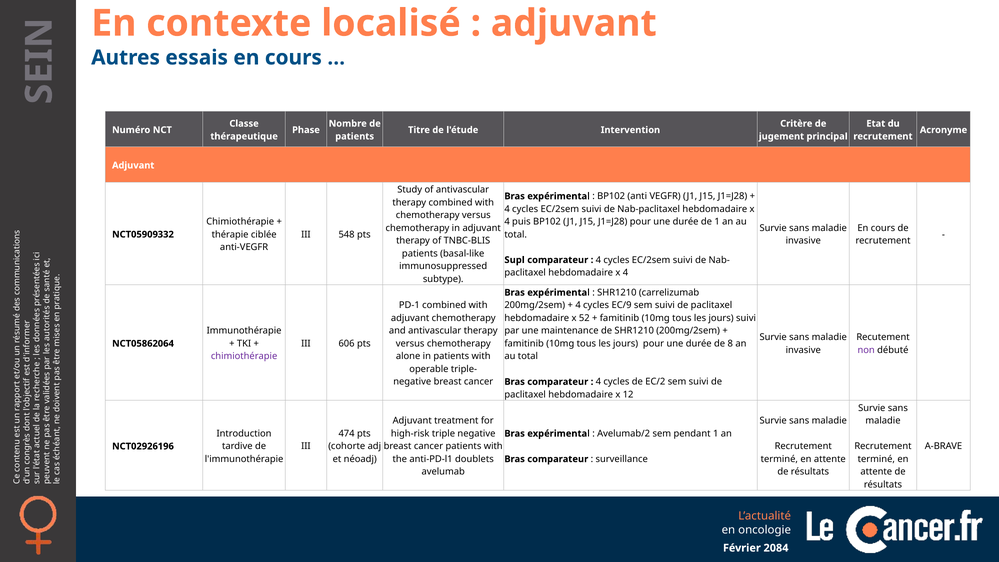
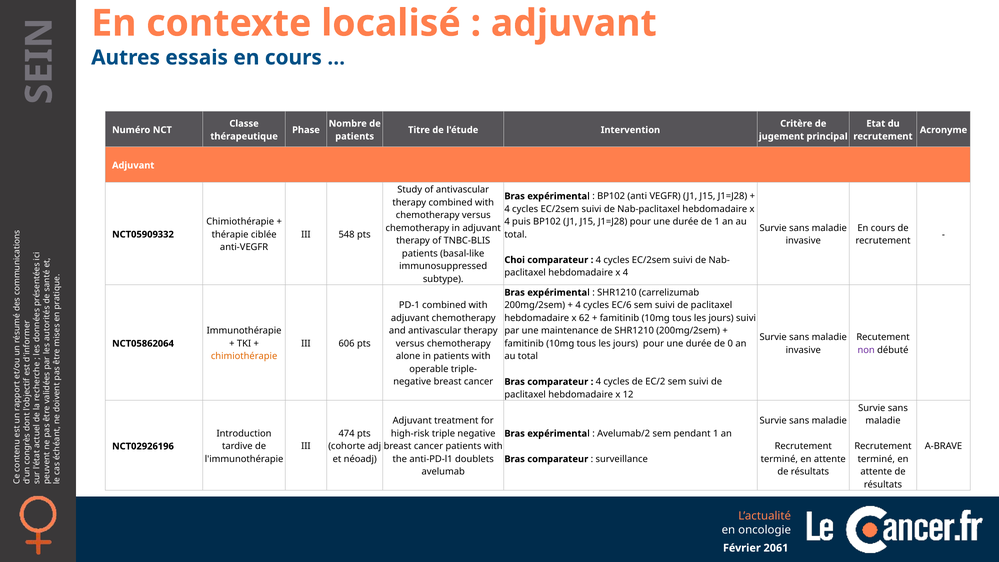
Supl: Supl -> Choi (515, 260)
EC/9: EC/9 -> EC/6 (622, 305)
52: 52 -> 62 (584, 318)
8: 8 -> 0 (730, 344)
chimiothérapie colour: purple -> orange (244, 356)
2084: 2084 -> 2061 (776, 548)
